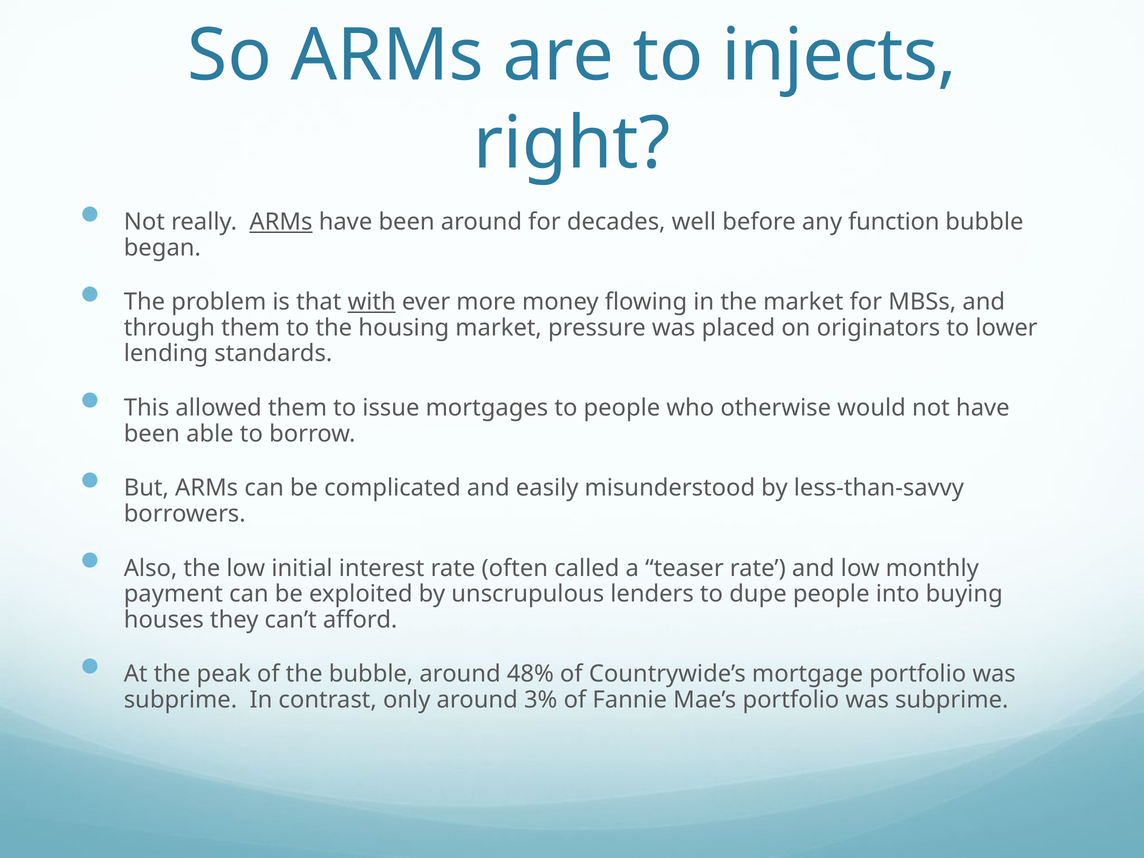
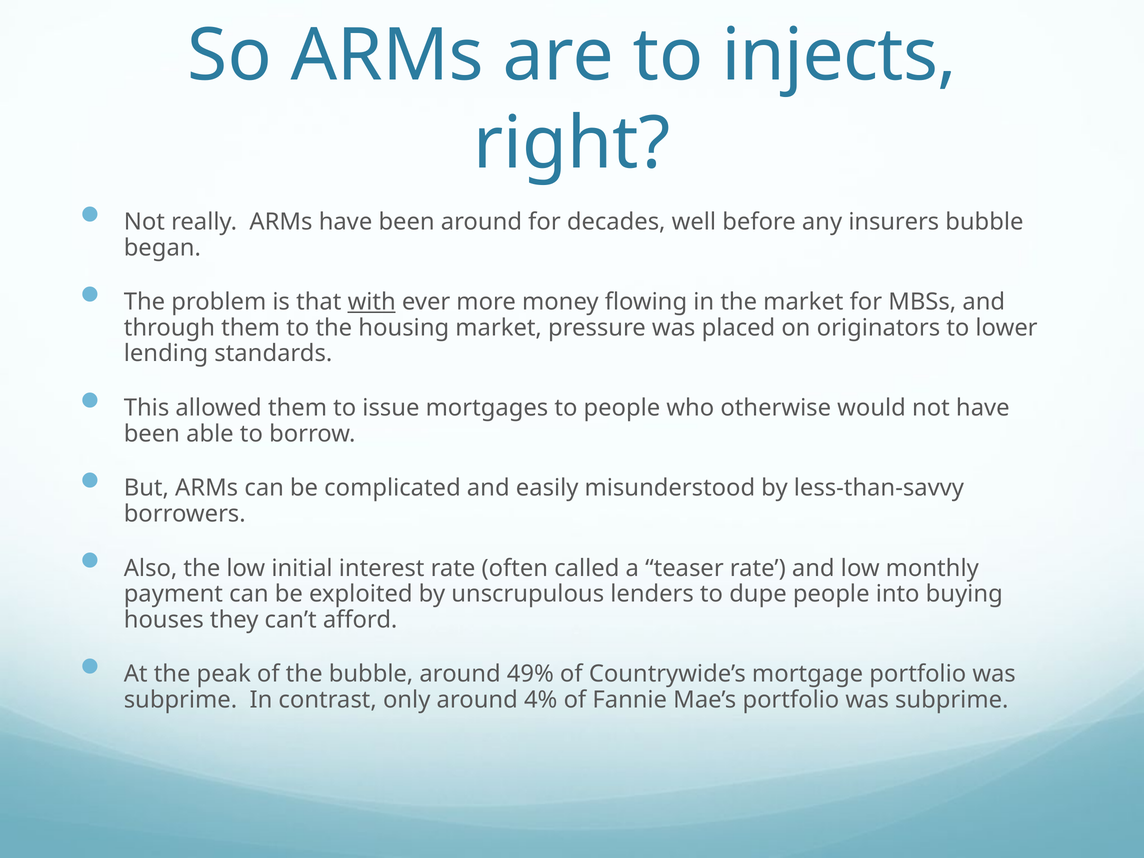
ARMs underline: present -> none (281, 222)
function: function -> insurers (894, 222)
48%: 48% -> 49% (530, 674)
3%: 3% -> 4% (541, 700)
